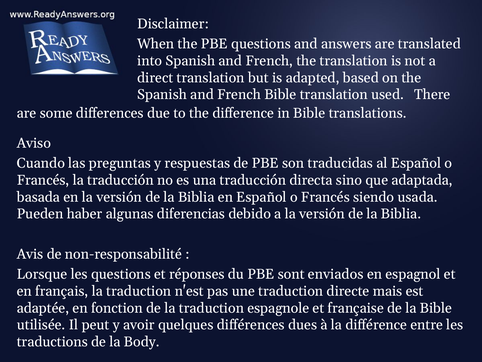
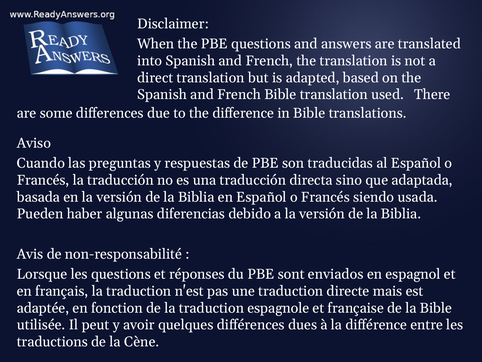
Body: Body -> Cène (142, 341)
